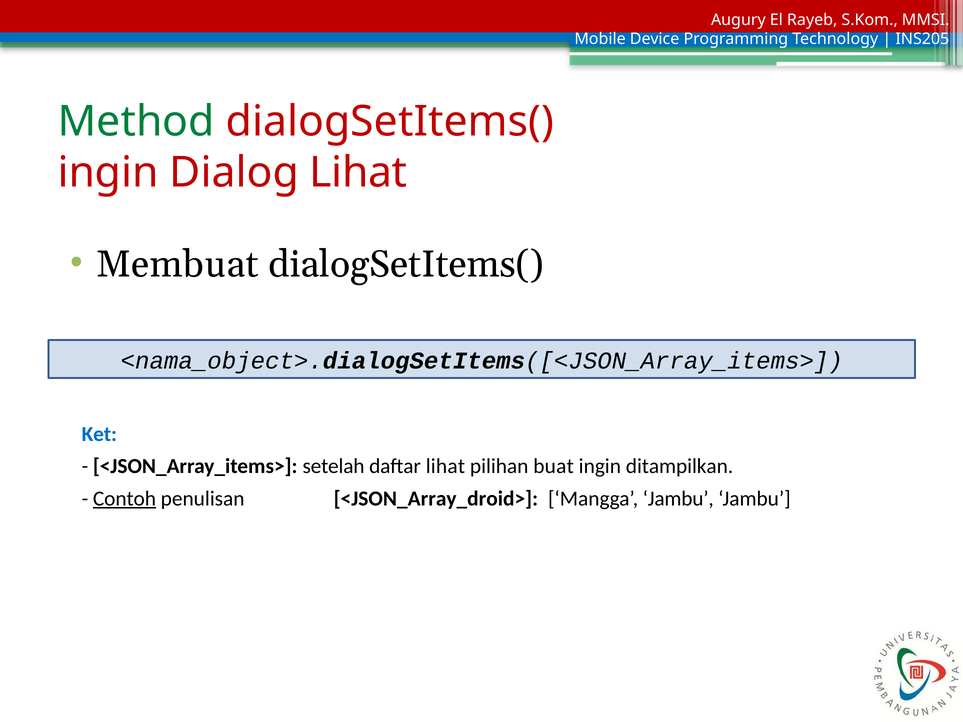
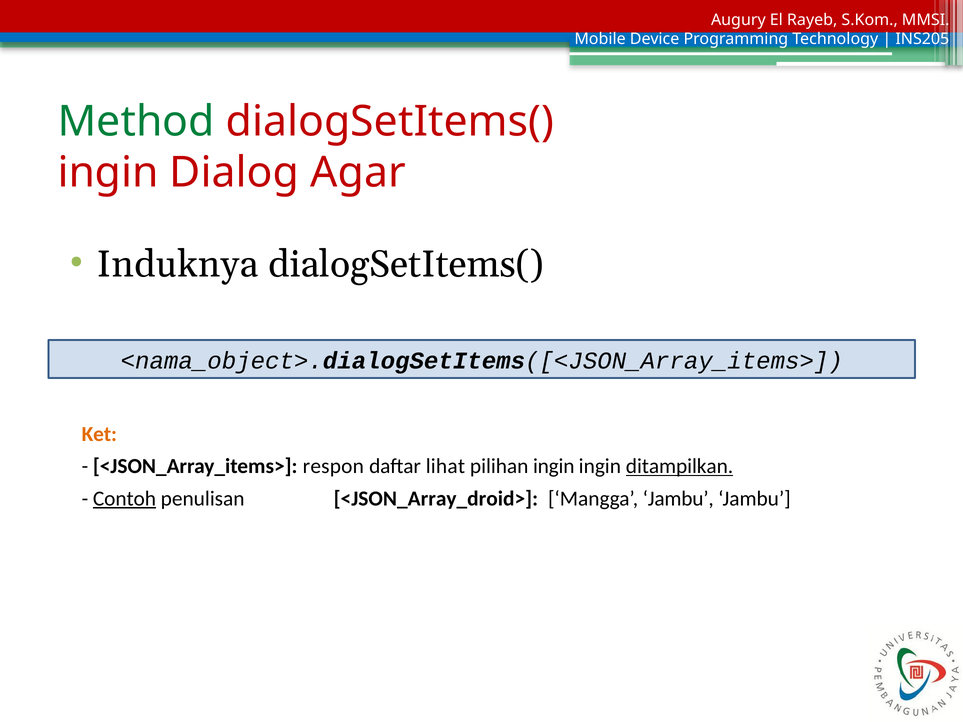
Dialog Lihat: Lihat -> Agar (358, 173)
Membuat: Membuat -> Induknya (178, 265)
Ket colour: blue -> orange (99, 434)
setelah: setelah -> respon (333, 466)
pilihan buat: buat -> ingin (554, 466)
ditampilkan underline: none -> present (680, 466)
